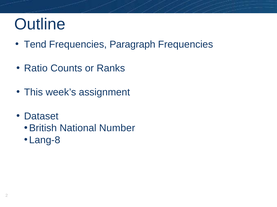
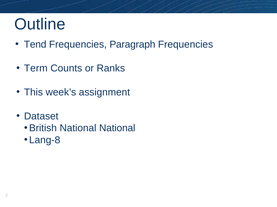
Ratio: Ratio -> Term (36, 69)
National Number: Number -> National (117, 129)
